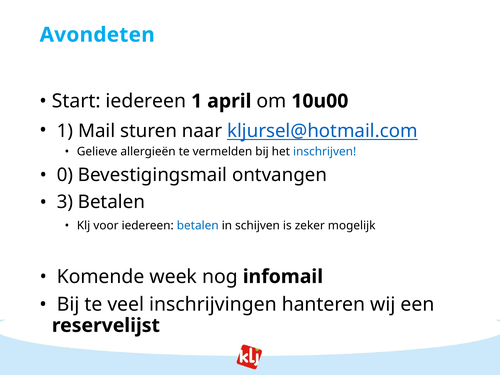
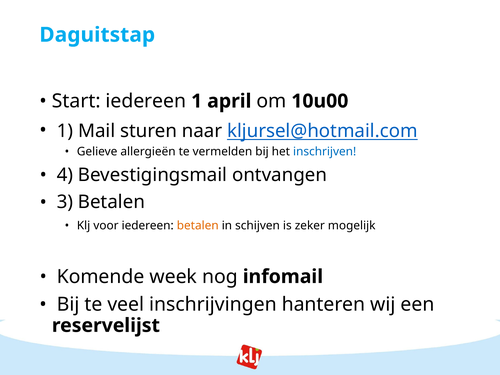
Avondeten: Avondeten -> Daguitstap (97, 35)
0: 0 -> 4 (65, 175)
betalen colour: blue -> orange (198, 226)
